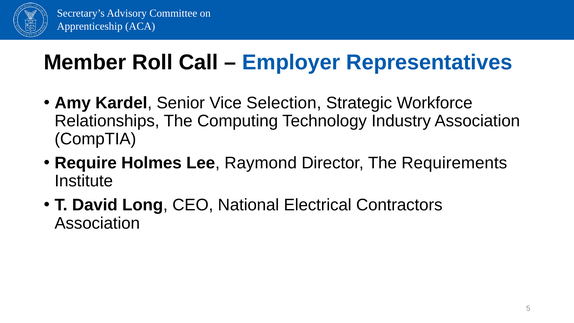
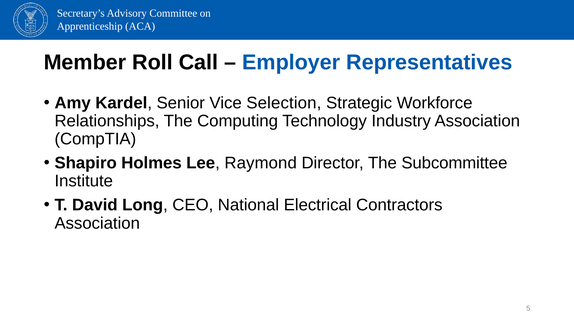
Require: Require -> Shapiro (86, 163)
Requirements: Requirements -> Subcommittee (454, 163)
